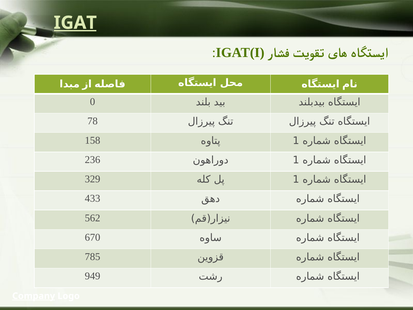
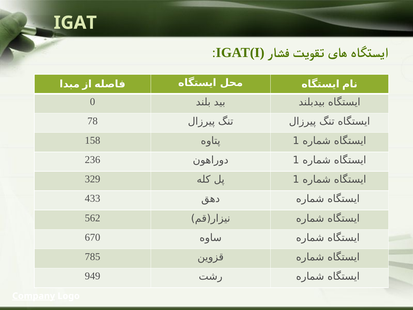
IGAT underline: present -> none (75, 23)
